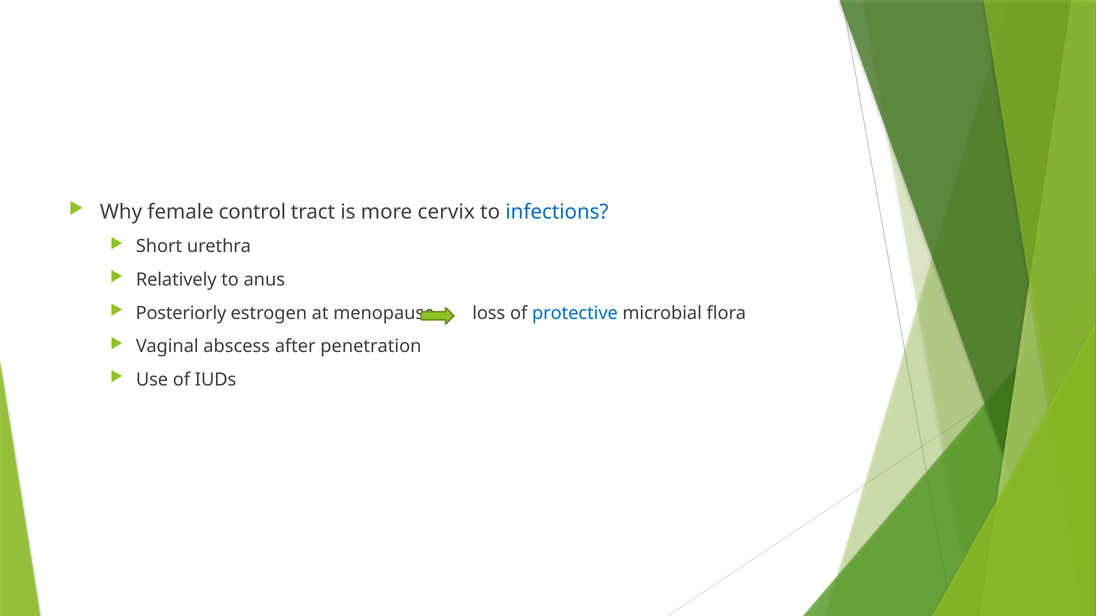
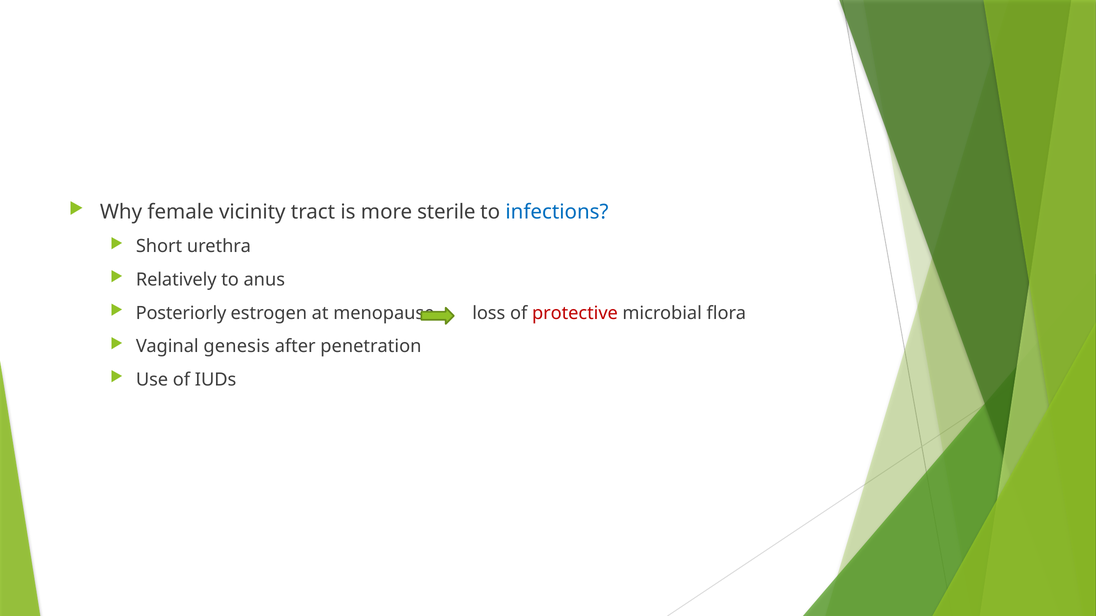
control: control -> vicinity (252, 212)
cervix: cervix -> sterile (446, 212)
protective colour: blue -> red (575, 313)
abscess: abscess -> genesis (237, 347)
